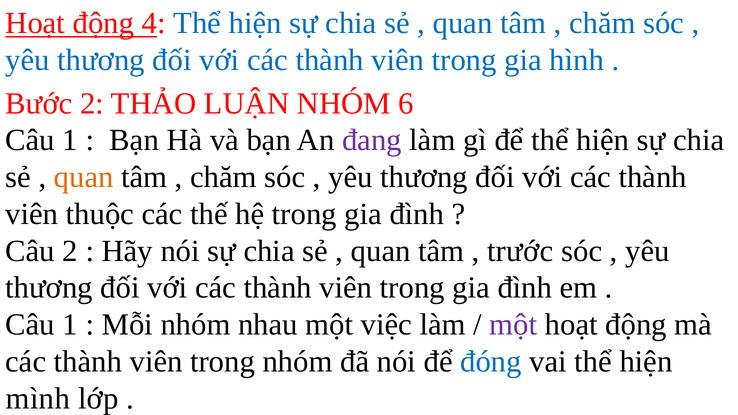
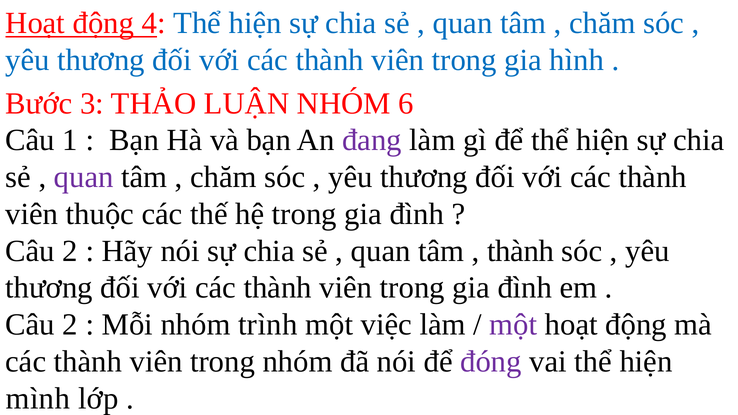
Bước 2: 2 -> 3 (92, 103)
quan colour: orange -> purple (84, 177)
trước: trước -> thành (521, 251)
1: 1 -> 2 (70, 325)
nhau: nhau -> trình (268, 325)
đóng colour: blue -> purple (491, 362)
